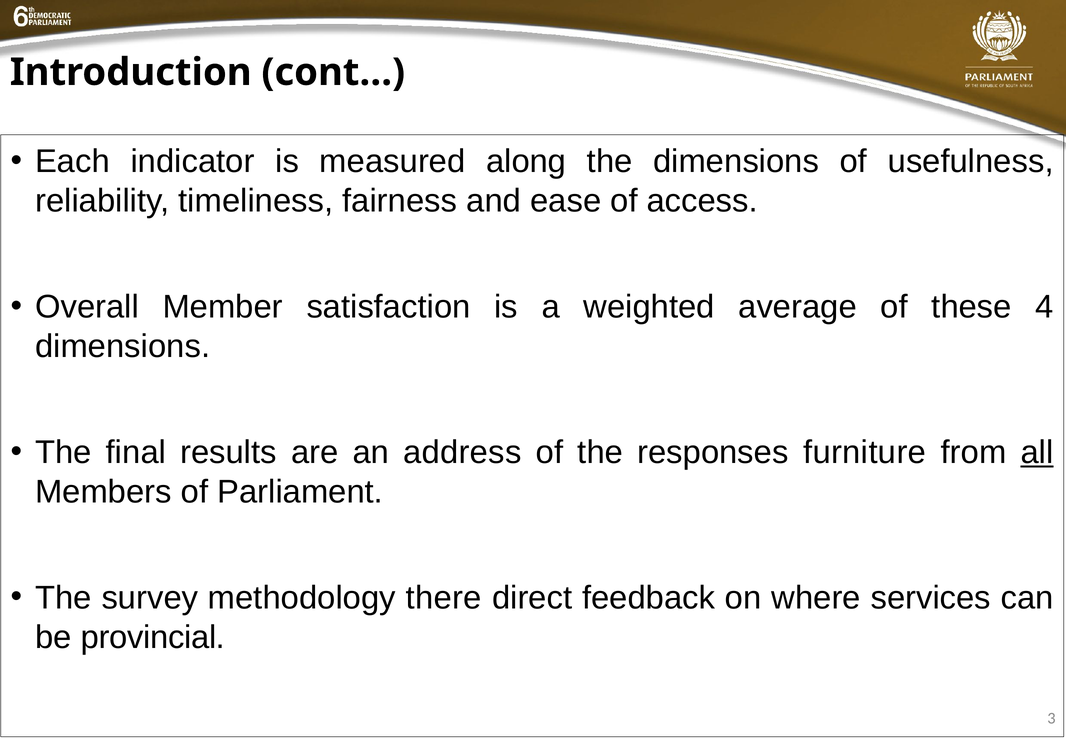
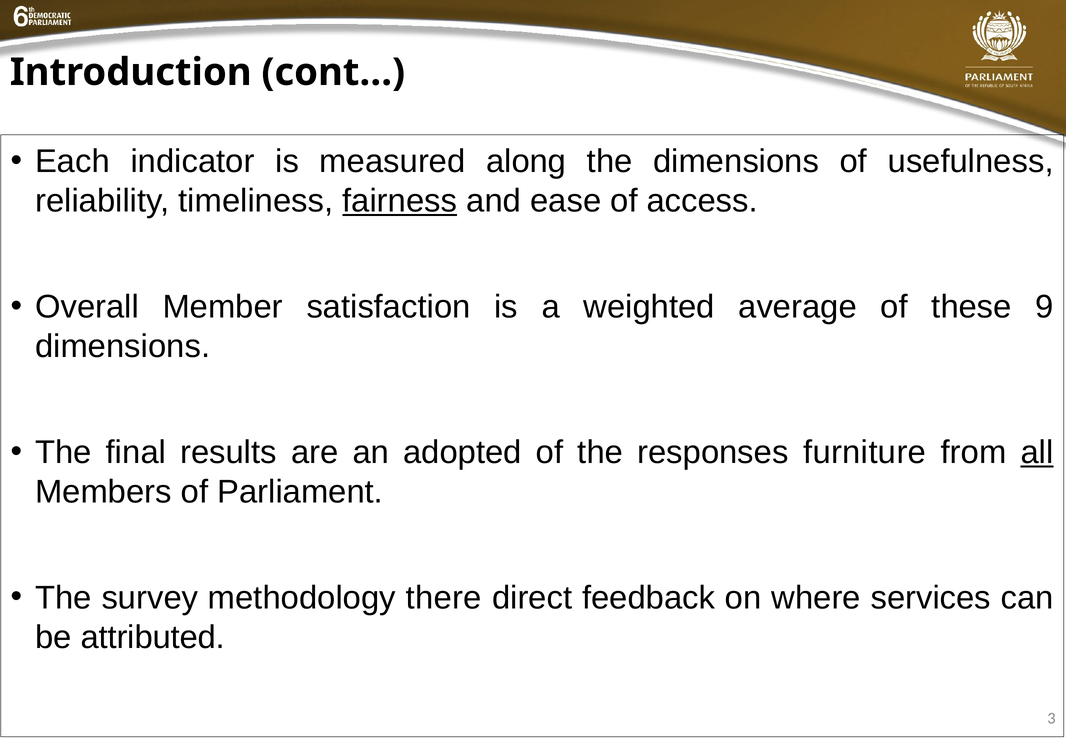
fairness underline: none -> present (400, 201)
4: 4 -> 9 (1044, 307)
address: address -> adopted (462, 452)
provincial: provincial -> attributed (153, 637)
